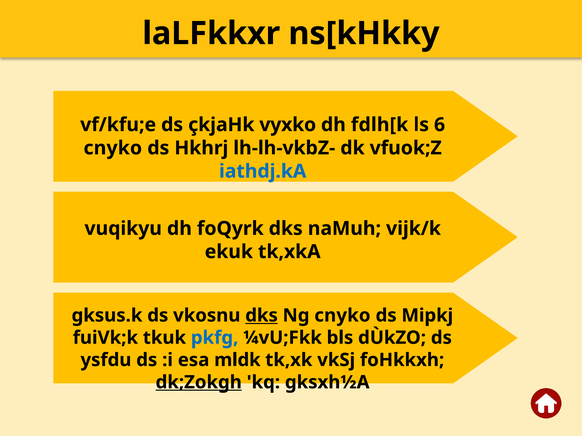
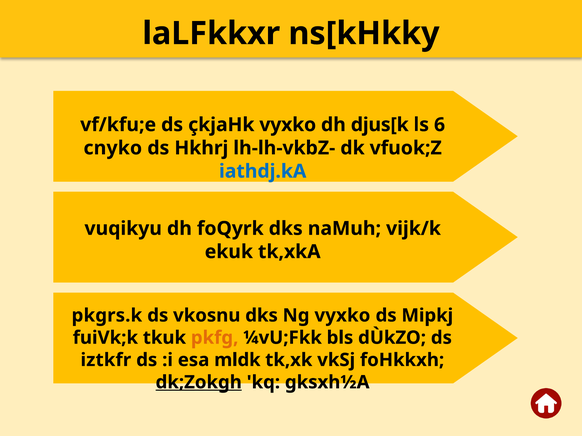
fdlh[k: fdlh[k -> djus[k (380, 125)
gksus.k: gksus.k -> pkgrs.k (107, 316)
dks underline: present -> none (262, 316)
Ng cnyko: cnyko -> vyxko (342, 316)
pkfg colour: blue -> orange (215, 338)
ysfdu: ysfdu -> iztkfr (106, 360)
